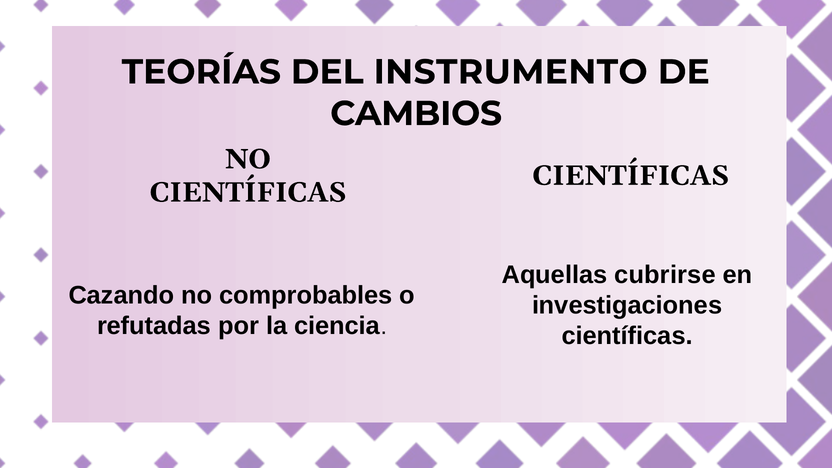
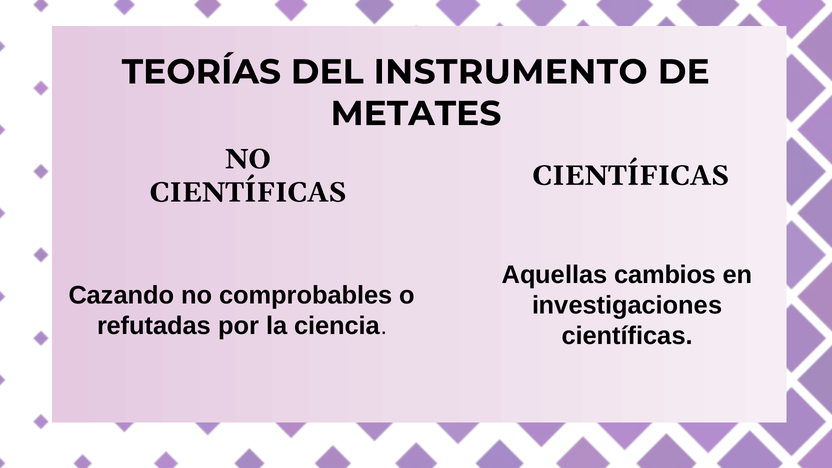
CAMBIOS: CAMBIOS -> METATES (416, 114)
cubrirse: cubrirse -> cambios (665, 275)
